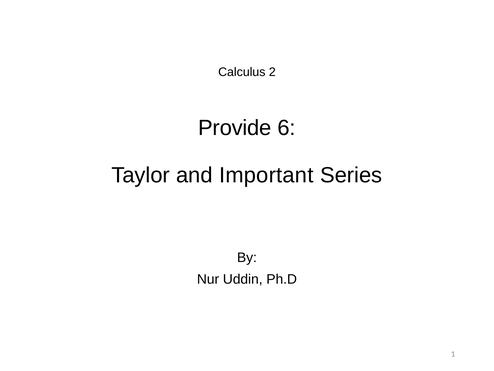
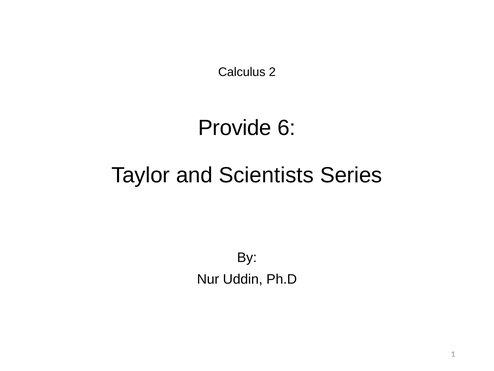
Important: Important -> Scientists (266, 175)
